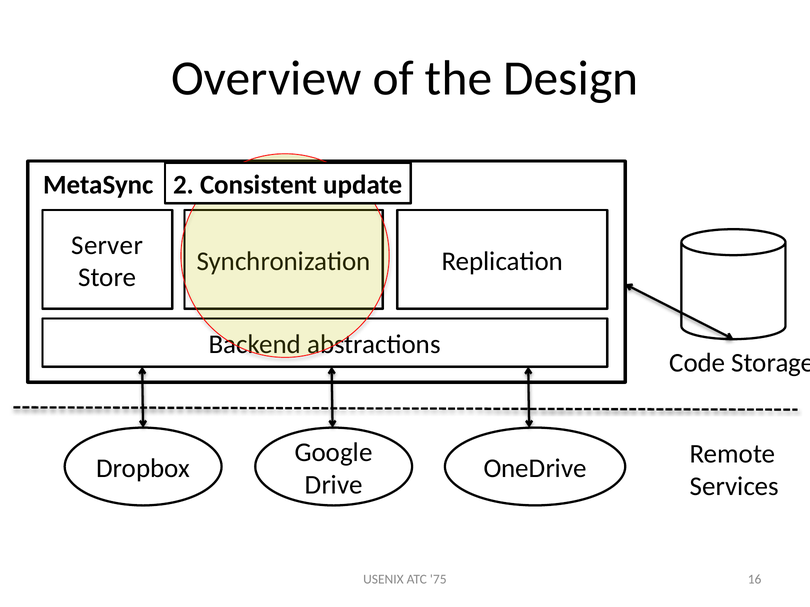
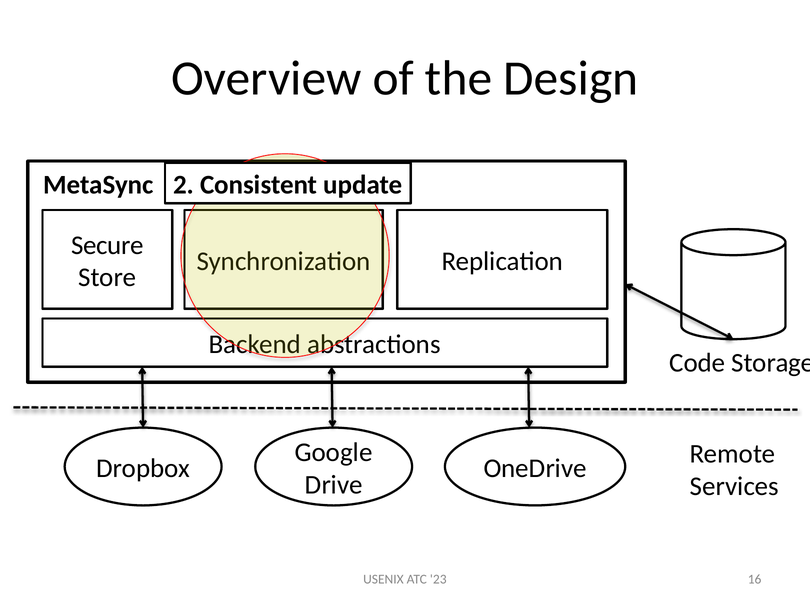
Server: Server -> Secure (107, 245)
75: 75 -> 23 (438, 580)
